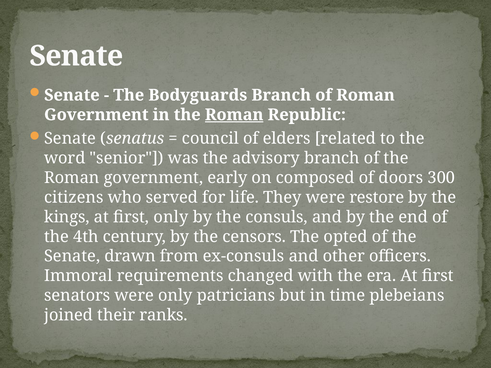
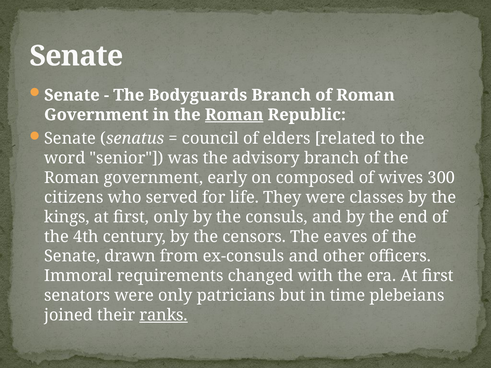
doors: doors -> wives (401, 178)
restore: restore -> classes (377, 198)
opted: opted -> eaves (346, 237)
ranks underline: none -> present (164, 315)
